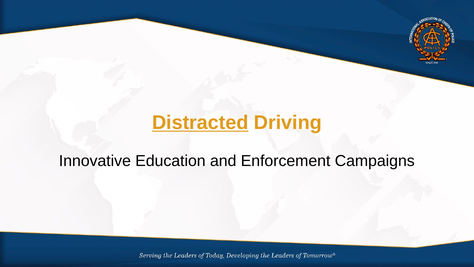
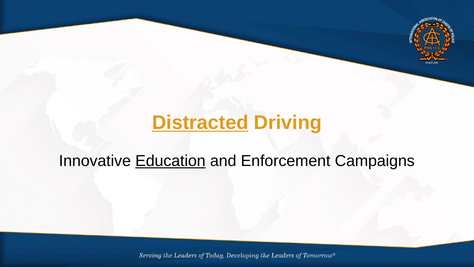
Education underline: none -> present (170, 161)
